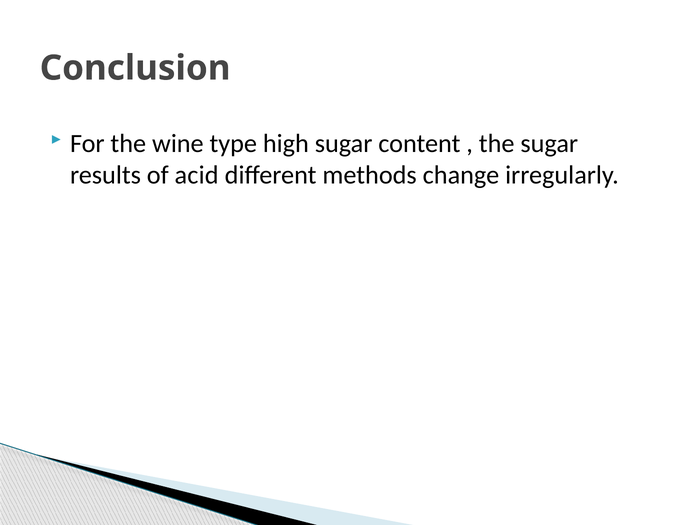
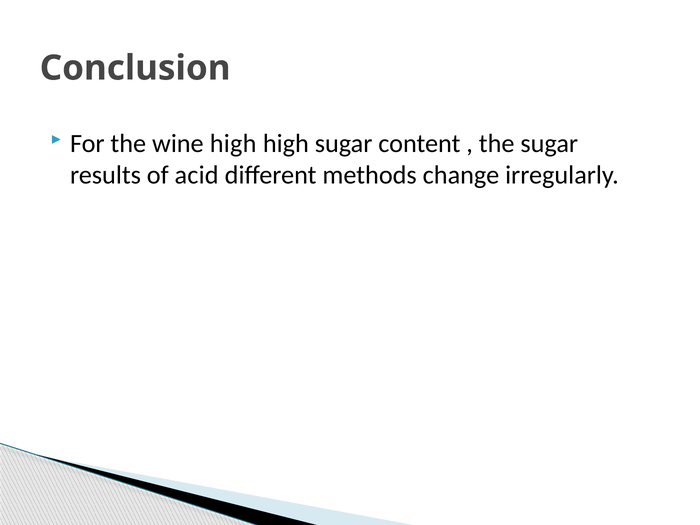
wine type: type -> high (233, 144)
